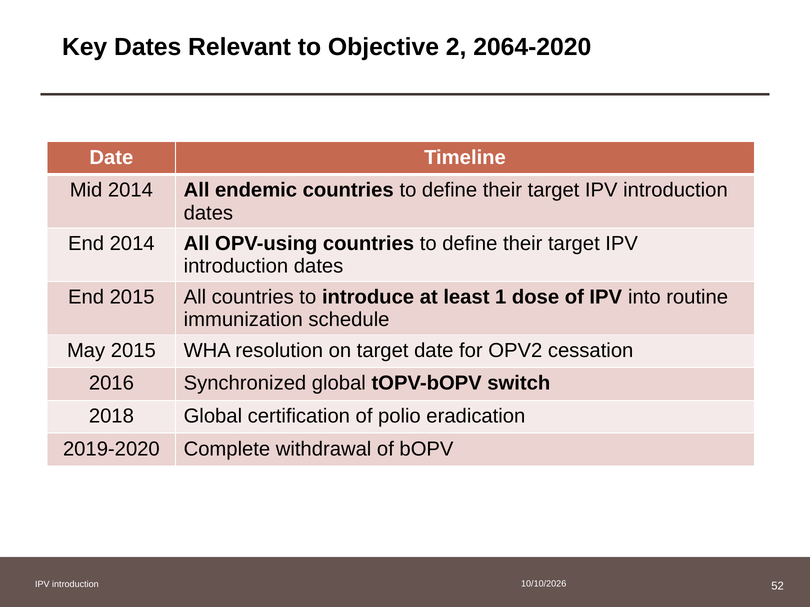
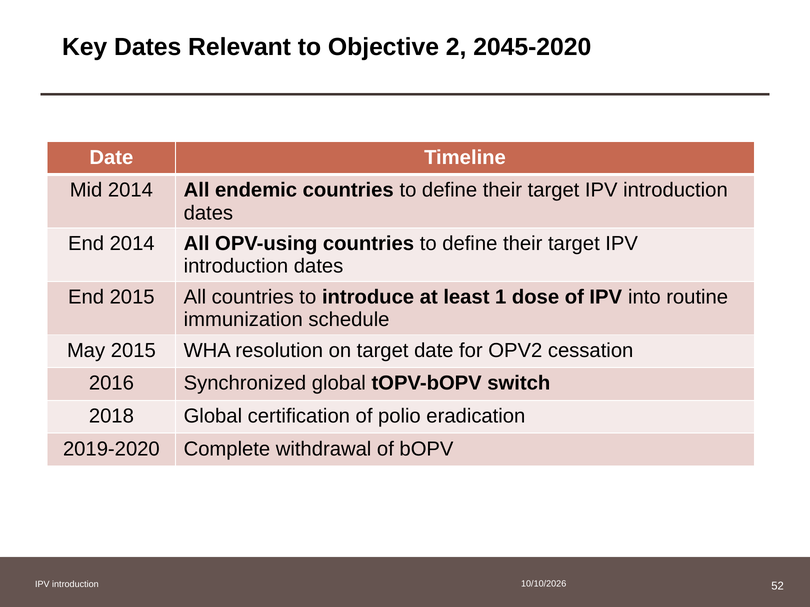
2064-2020: 2064-2020 -> 2045-2020 (532, 47)
